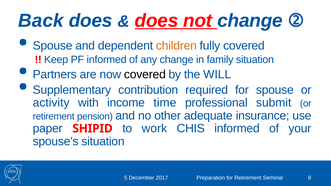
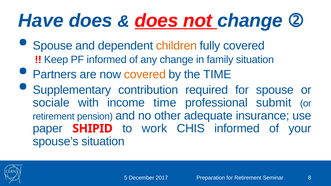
Back: Back -> Have (41, 21)
covered colour: black -> orange (145, 75)
the WILL: WILL -> TIME (217, 75)
activity: activity -> sociale (51, 103)
